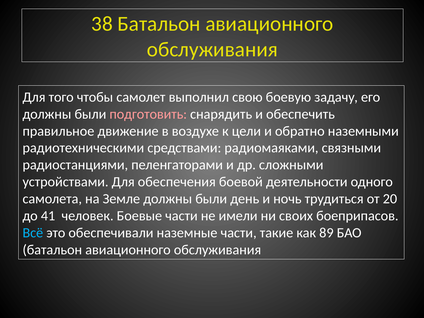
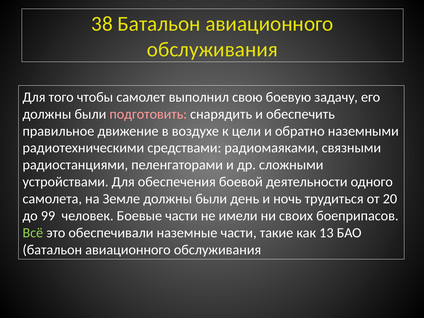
41: 41 -> 99 (48, 216)
Всё colour: light blue -> light green (33, 233)
89: 89 -> 13 (326, 233)
